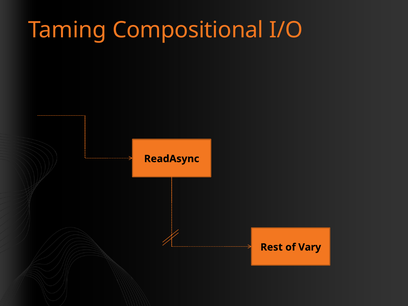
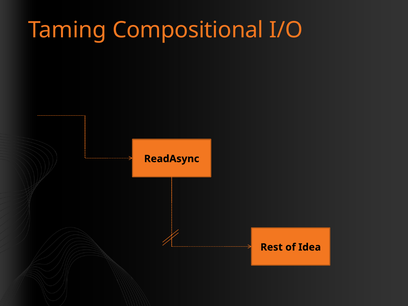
Vary: Vary -> Idea (310, 247)
